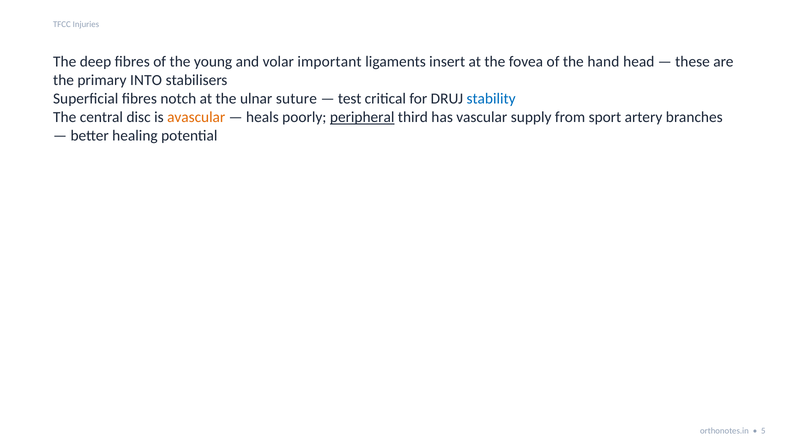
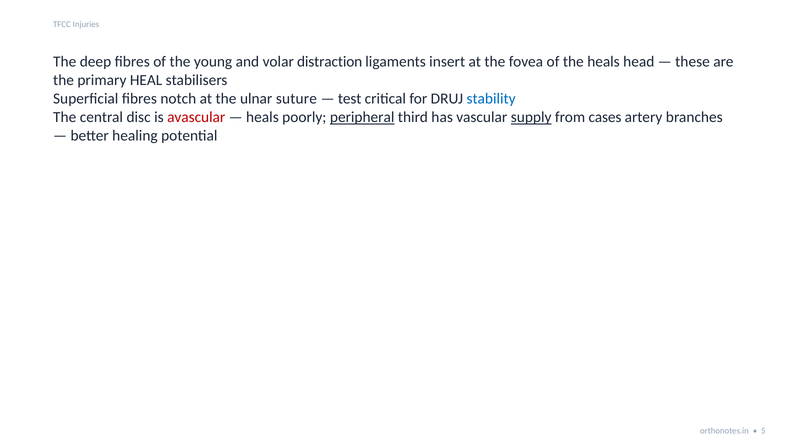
important: important -> distraction (330, 62)
the hand: hand -> heals (603, 62)
INTO: INTO -> HEAL (146, 80)
avascular colour: orange -> red (196, 117)
supply underline: none -> present (531, 117)
sport: sport -> cases (605, 117)
